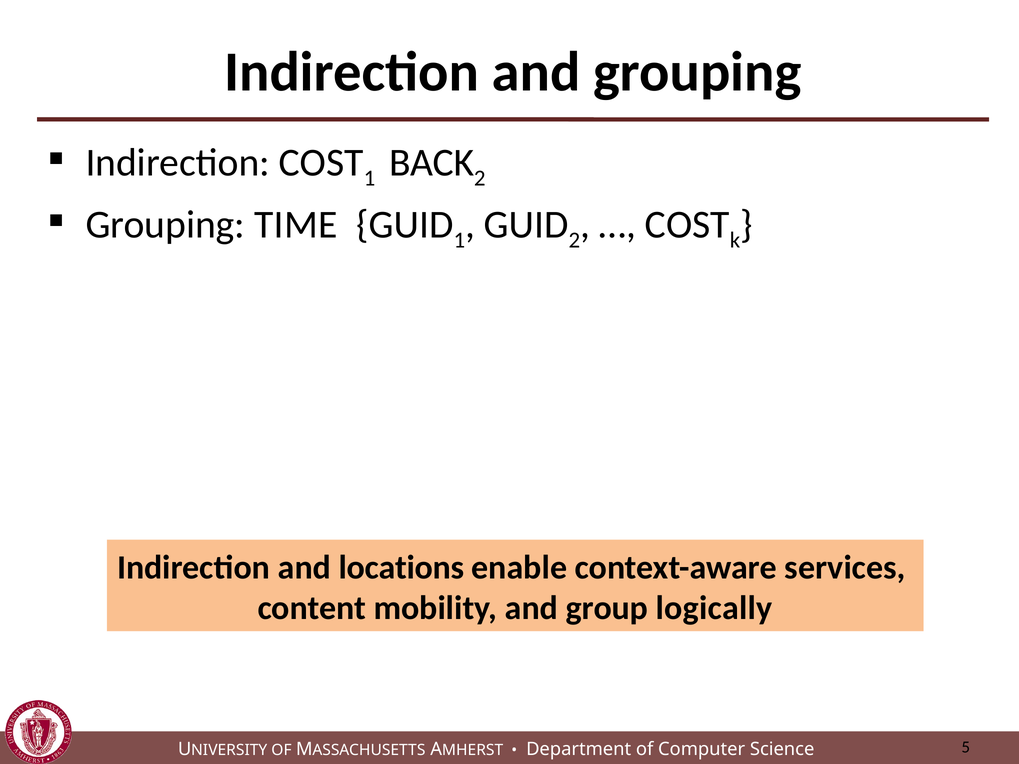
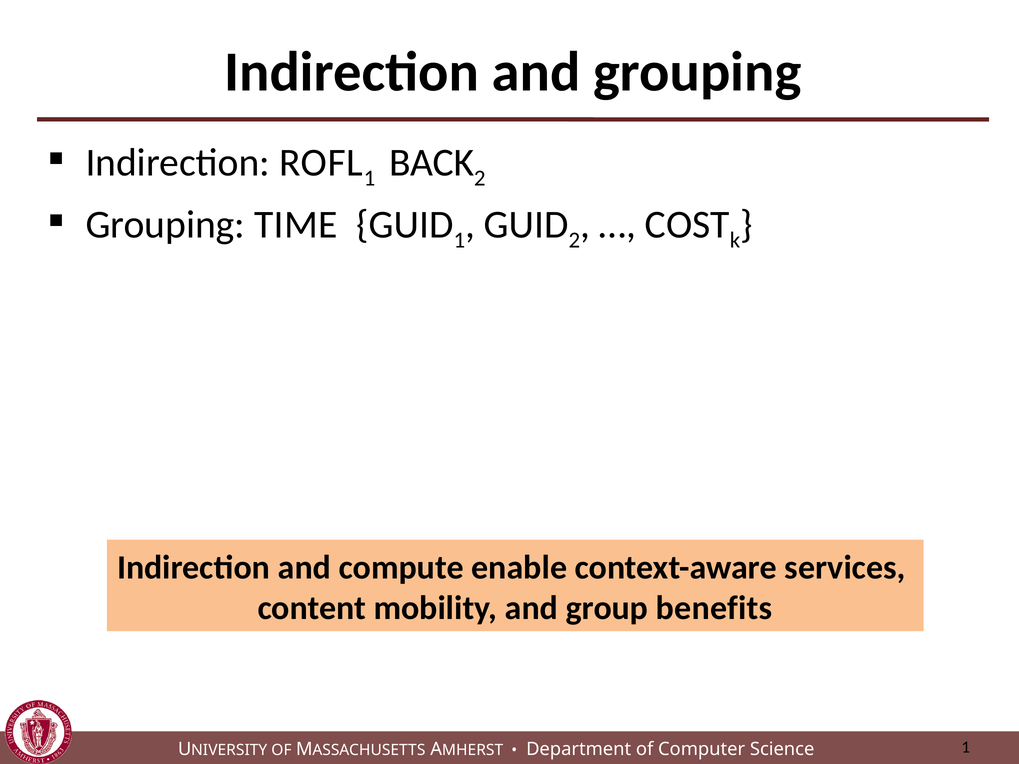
Indirection COST: COST -> ROFL (321, 163)
locations: locations -> compute (401, 568)
logically: logically -> benefits (714, 608)
5: 5 -> 1 (966, 747)
